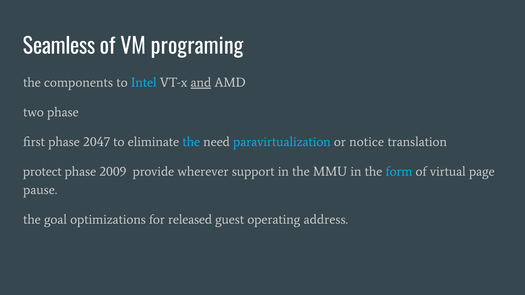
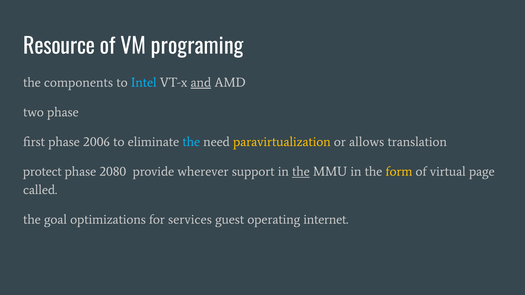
Seamless: Seamless -> Resource (59, 47)
2047: 2047 -> 2006 (97, 142)
paravirtualization colour: light blue -> yellow (282, 142)
notice: notice -> allows (367, 142)
2009: 2009 -> 2080 (113, 172)
the underline: none -> present (301, 172)
form colour: light blue -> yellow (399, 172)
pause: pause -> called (40, 190)
released: released -> services (190, 220)
address: address -> internet (326, 220)
